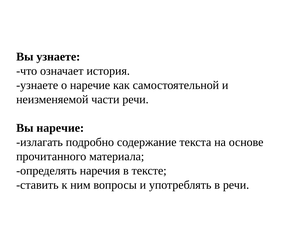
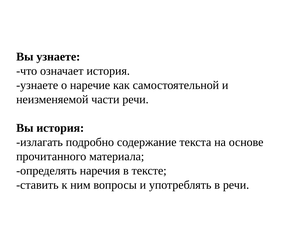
Вы наречие: наречие -> история (60, 128)
